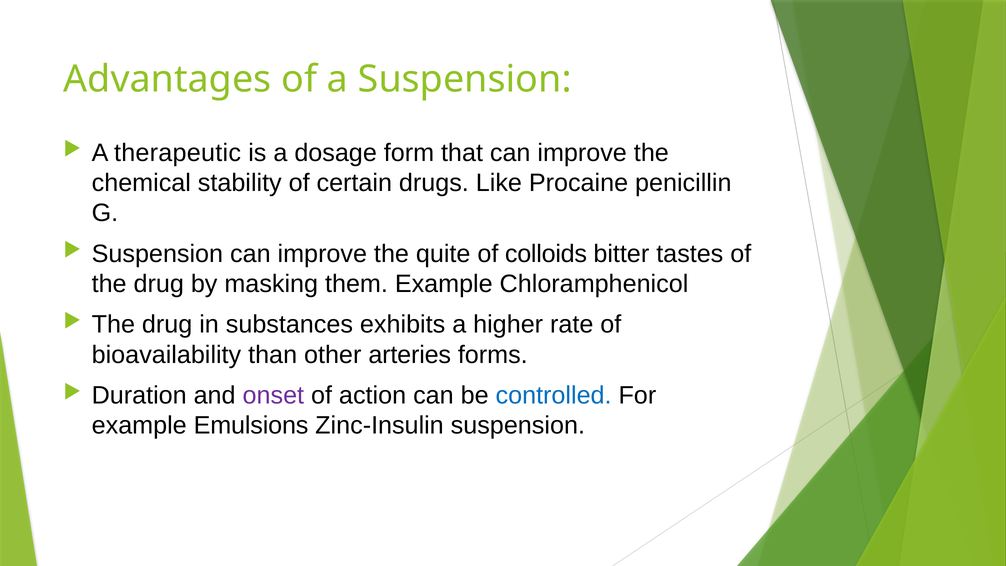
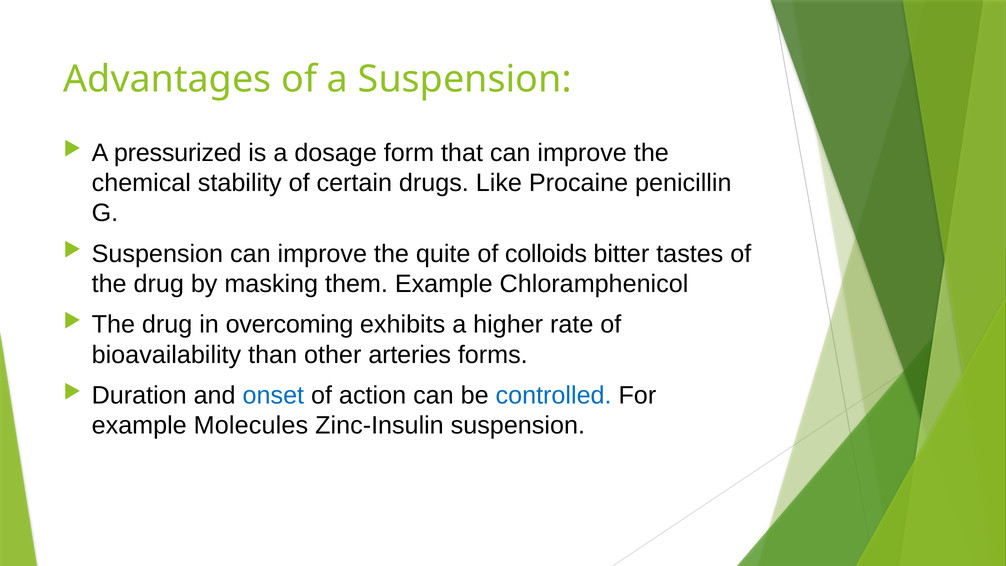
therapeutic: therapeutic -> pressurized (178, 153)
substances: substances -> overcoming (290, 325)
onset colour: purple -> blue (273, 395)
Emulsions: Emulsions -> Molecules (251, 426)
